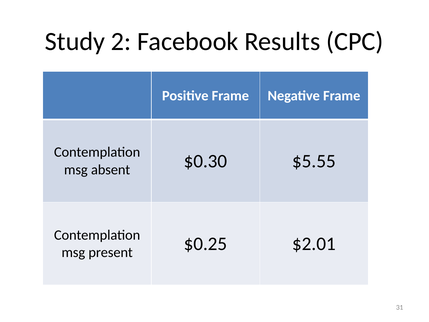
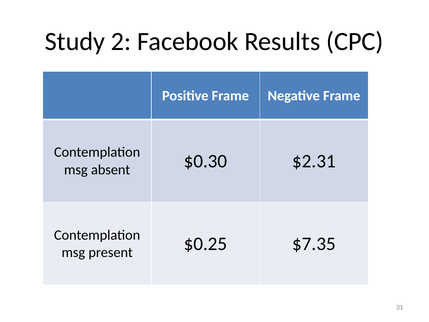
$5.55: $5.55 -> $2.31 (314, 161)
$2.01: $2.01 -> $7.35 (314, 244)
